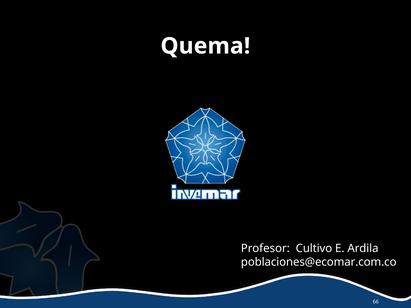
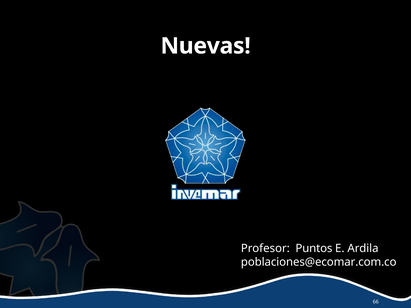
Quema: Quema -> Nuevas (206, 46)
Cultivo: Cultivo -> Puntos (314, 248)
